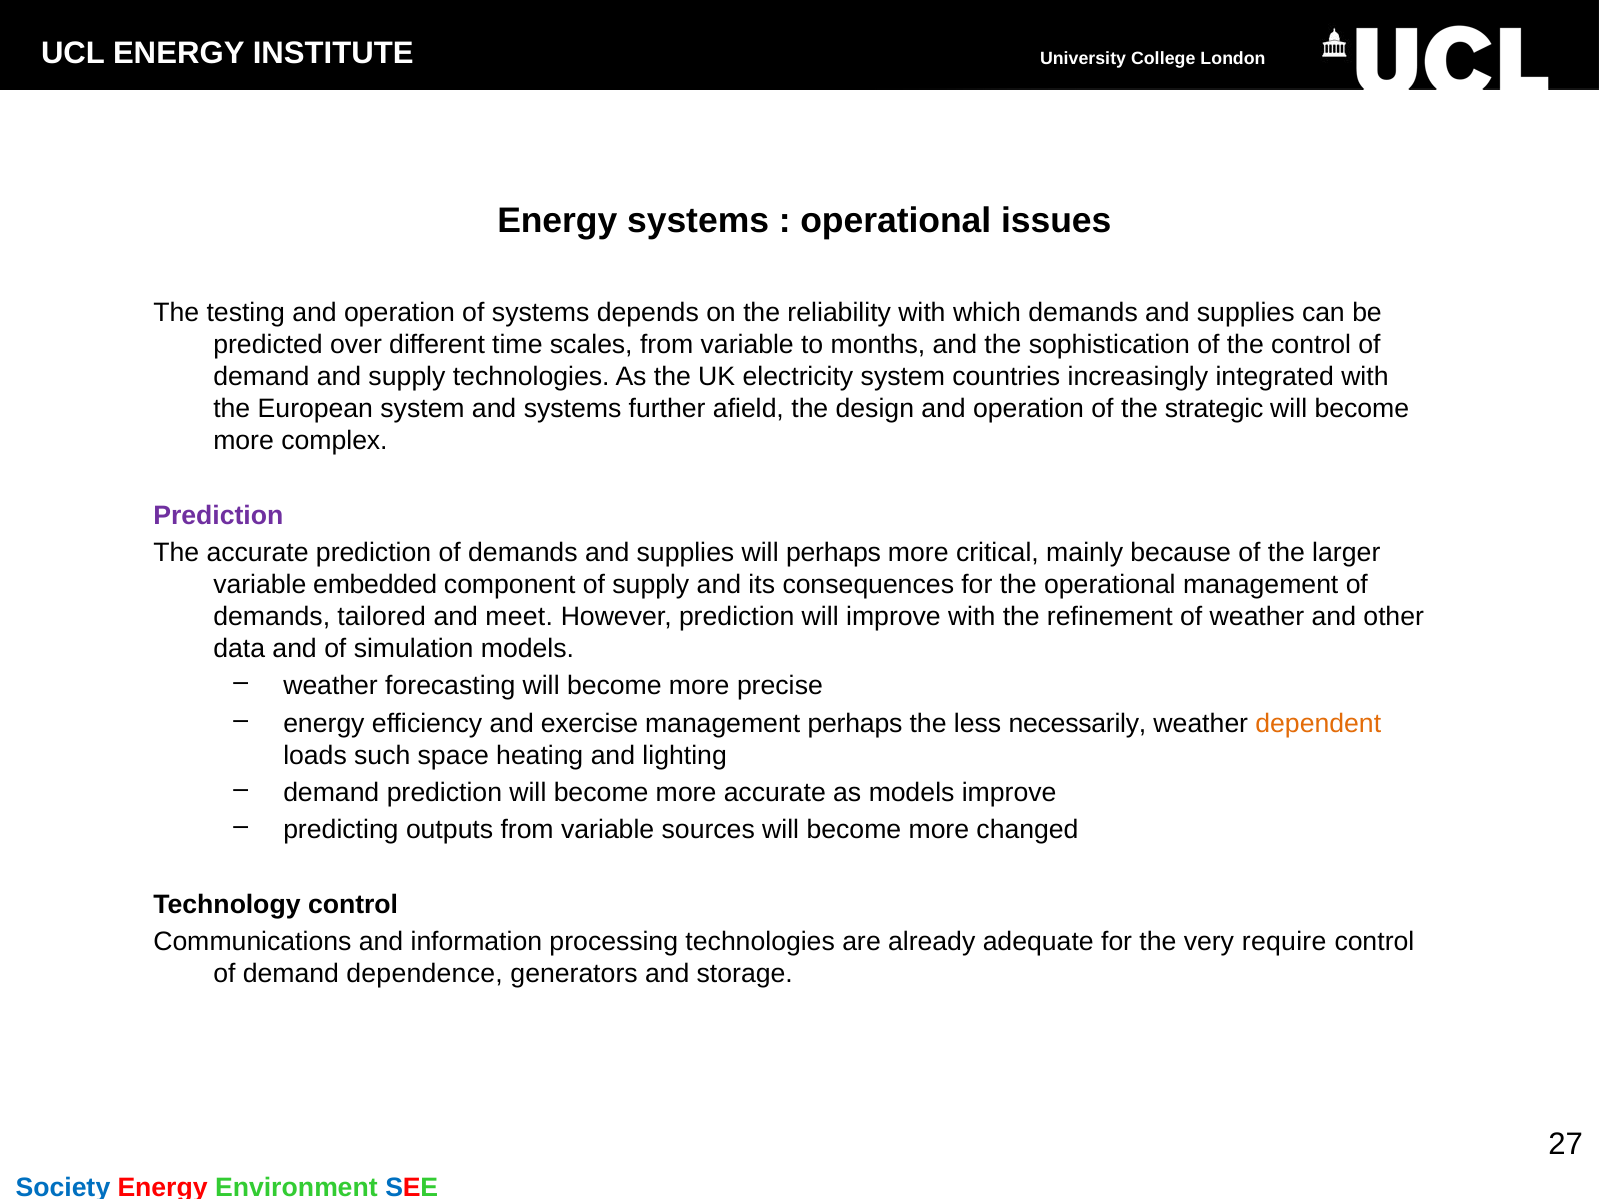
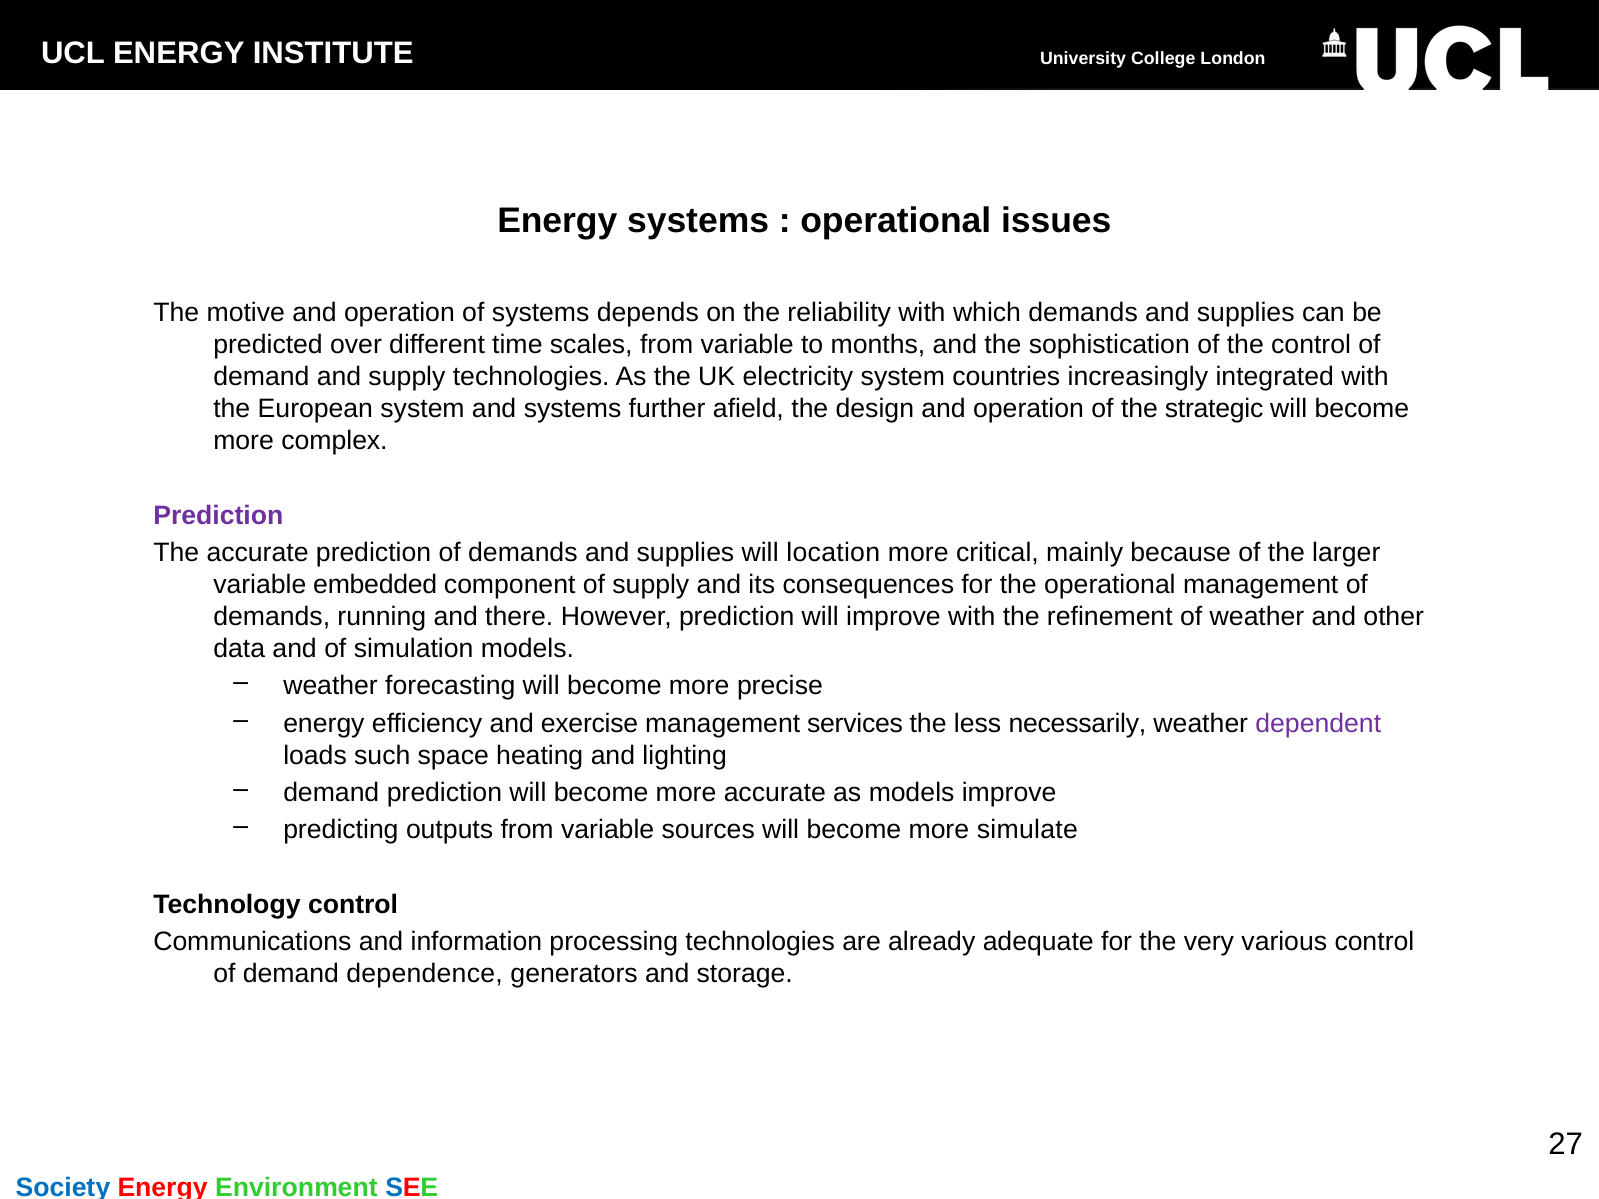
testing: testing -> motive (246, 313)
will perhaps: perhaps -> location (833, 553)
tailored: tailored -> running (382, 617)
meet: meet -> there (519, 617)
management perhaps: perhaps -> services (855, 724)
dependent colour: orange -> purple (1318, 724)
changed: changed -> simulate (1027, 830)
require: require -> various (1284, 942)
